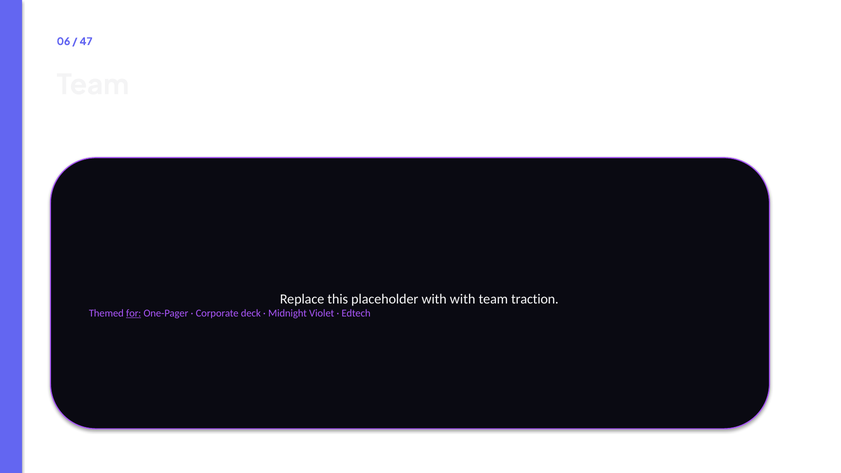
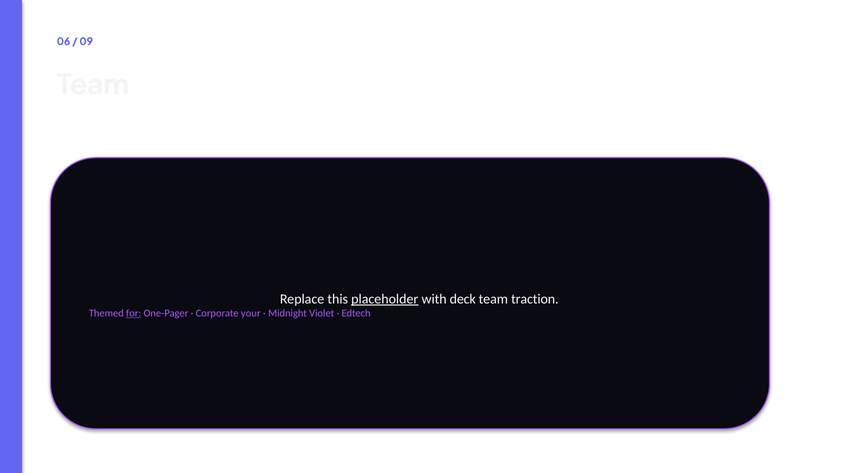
47: 47 -> 09 (86, 42)
placeholder underline: none -> present (385, 299)
with with: with -> deck (463, 299)
deck: deck -> your (251, 313)
